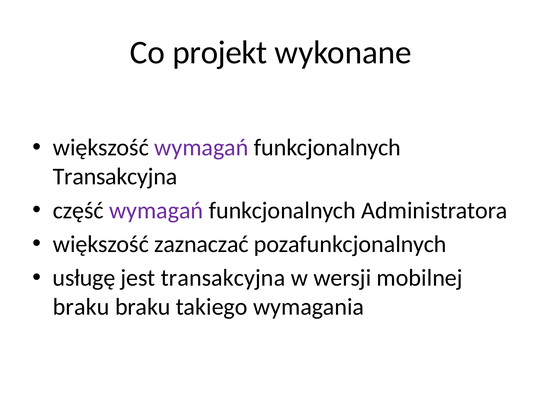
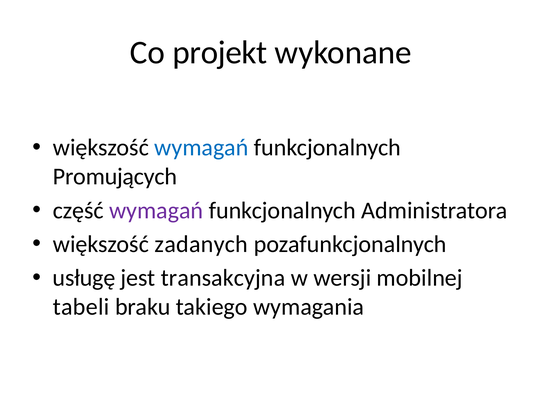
wymagań colour: purple -> blue (201, 147)
Transakcyjna: Transakcyjna -> Promujących (115, 176)
zaznaczać: zaznaczać -> zadanych (201, 244)
braku: braku -> tabeli (81, 307)
